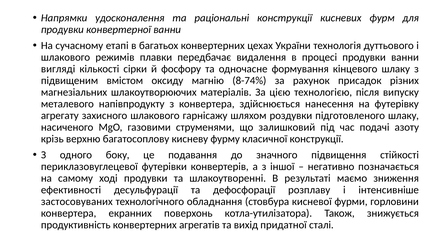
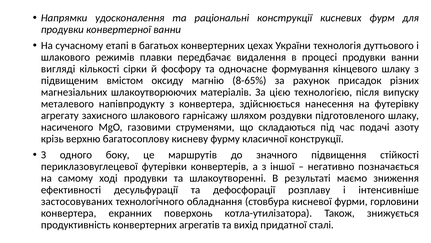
8-74%: 8-74% -> 8-65% (249, 80)
залишковий: залишковий -> складаються (287, 127)
подавання: подавання -> маршрутів (193, 155)
